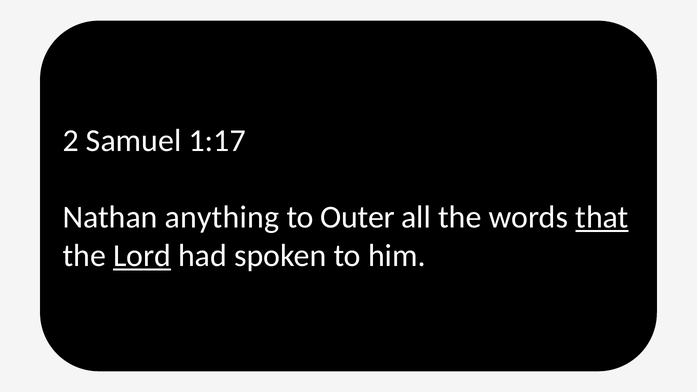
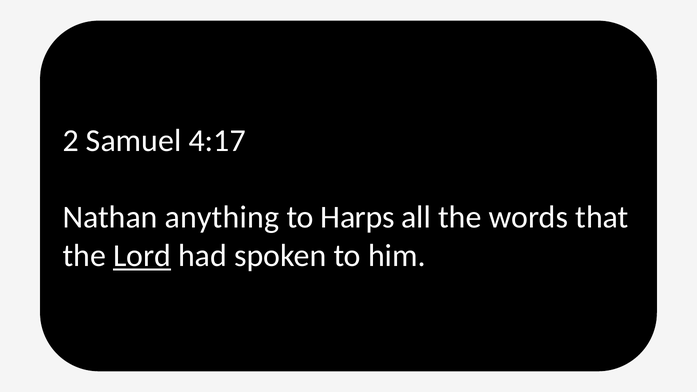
1:17: 1:17 -> 4:17 (217, 141)
Outer: Outer -> Harps (358, 217)
that underline: present -> none (602, 217)
